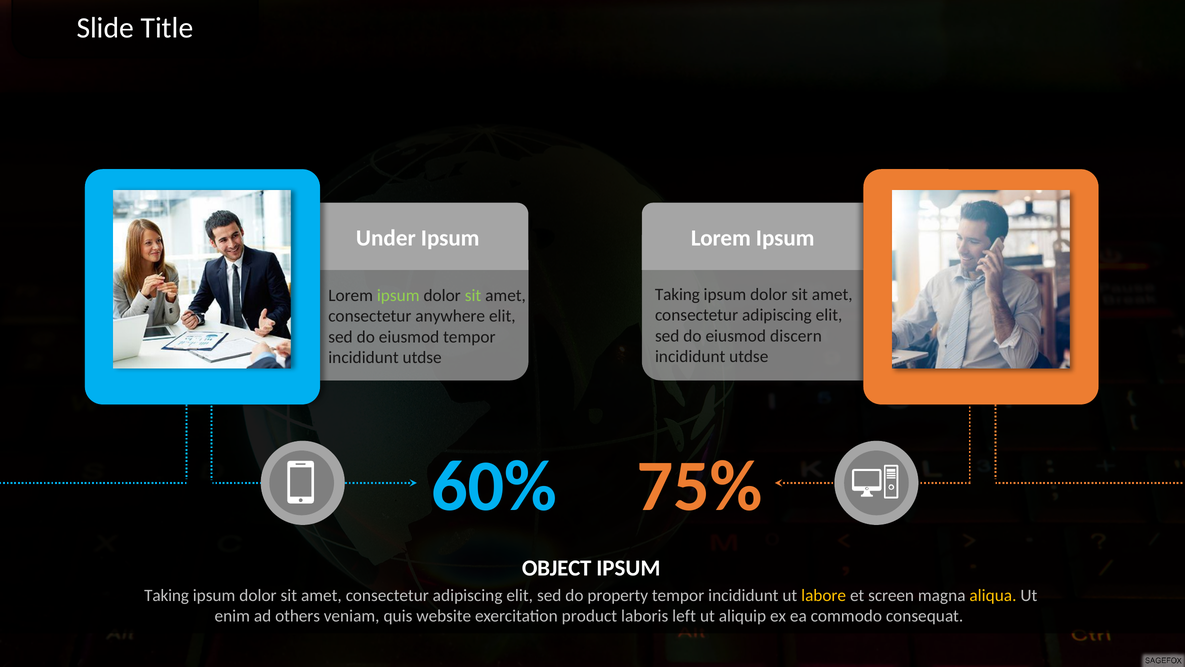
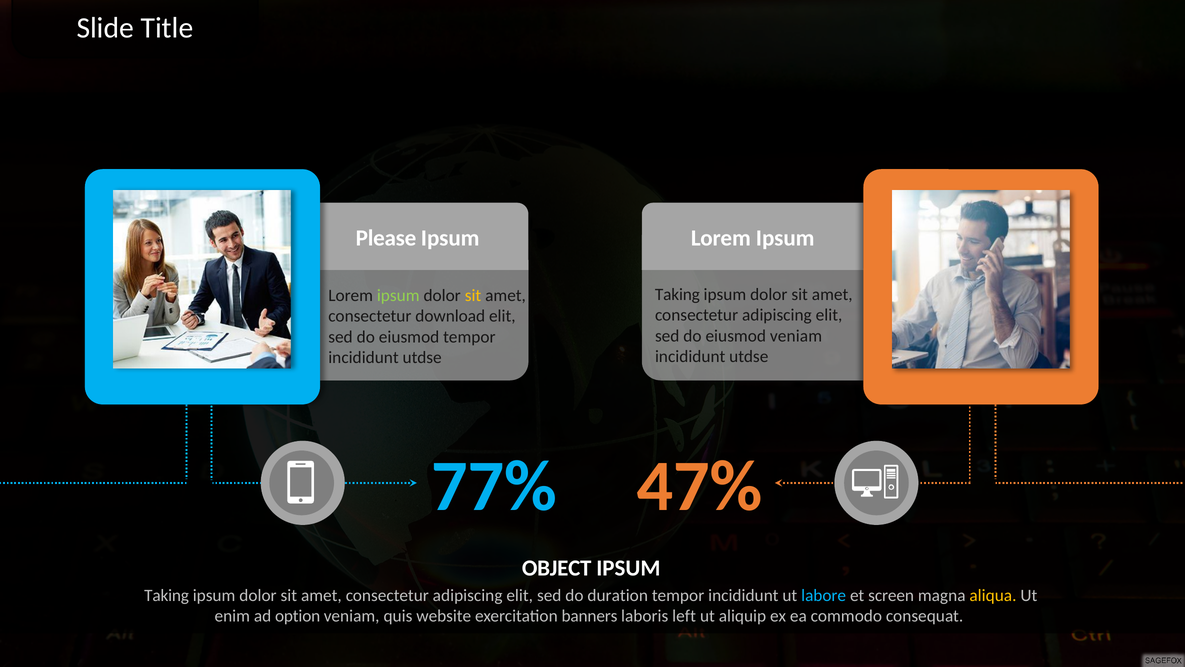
Under: Under -> Please (386, 238)
sit colour: light green -> yellow (473, 295)
anywhere: anywhere -> download (450, 316)
eiusmod discern: discern -> veniam (796, 336)
60%: 60% -> 77% (494, 486)
75%: 75% -> 47% (700, 486)
property: property -> duration (618, 595)
labore colour: yellow -> light blue (824, 595)
others: others -> option (298, 616)
product: product -> banners (589, 616)
